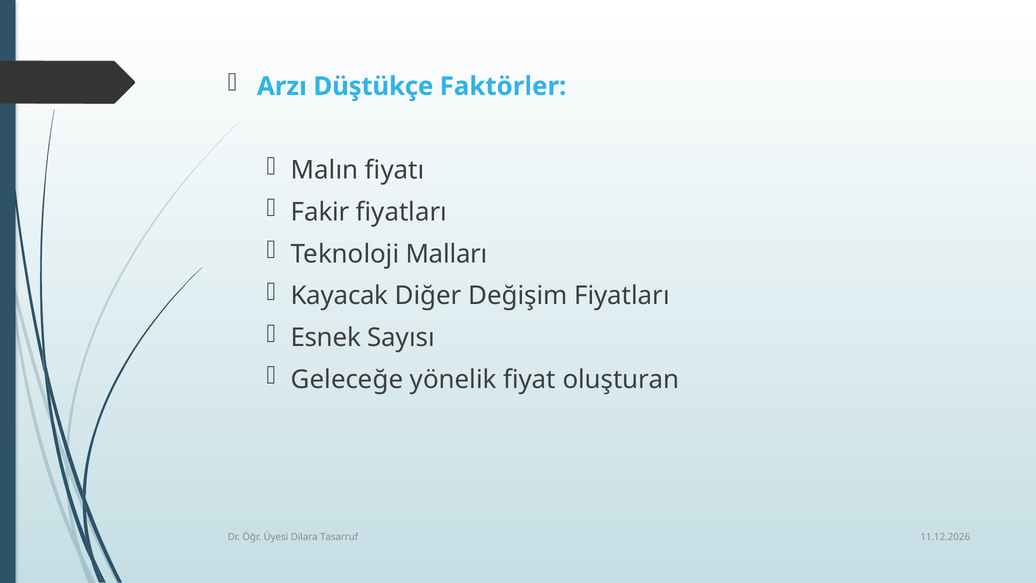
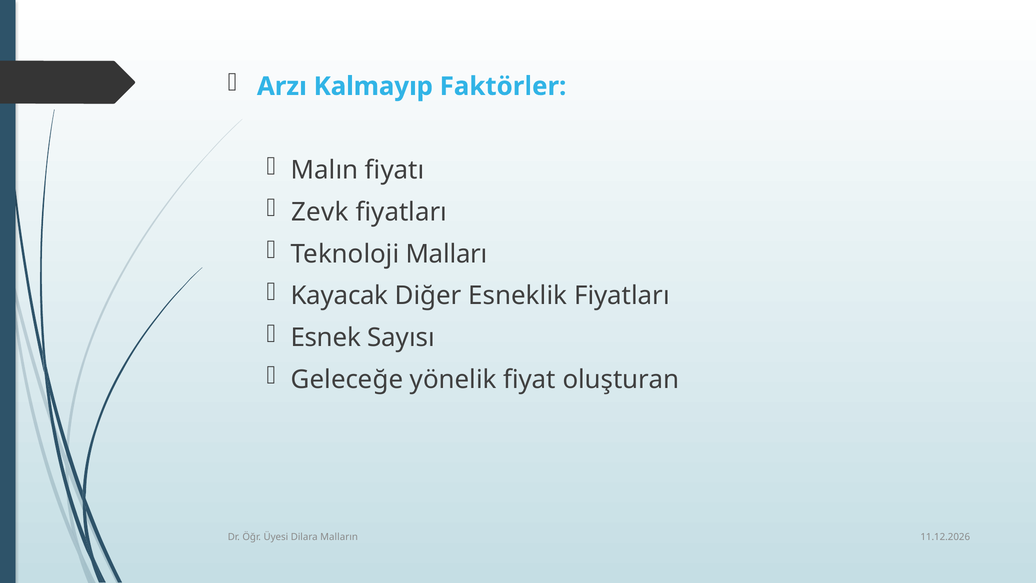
Düştükçe: Düştükçe -> Kalmayıp (373, 86)
Fakir: Fakir -> Zevk (320, 212)
Değişim: Değişim -> Esneklik (518, 296)
Tasarruf: Tasarruf -> Malların (339, 537)
